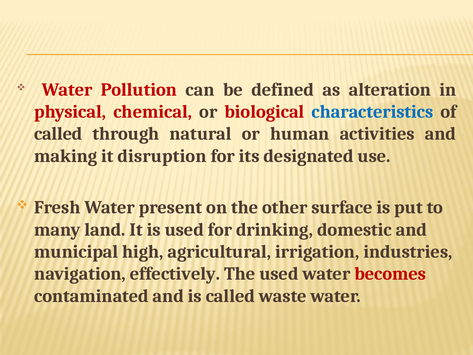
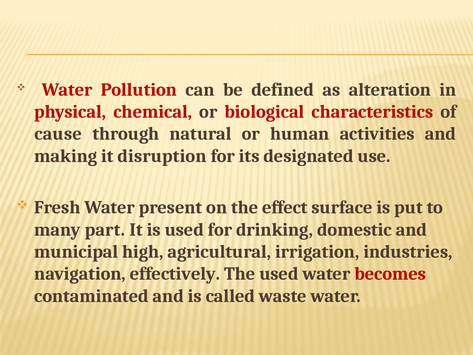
characteristics colour: blue -> red (372, 112)
called: called -> cause (58, 134)
other: other -> effect (285, 207)
land: land -> part (105, 229)
